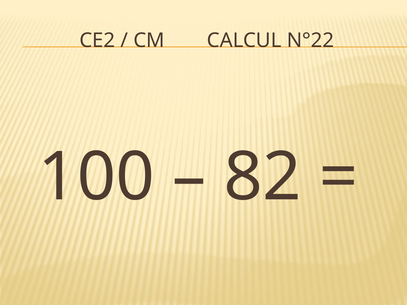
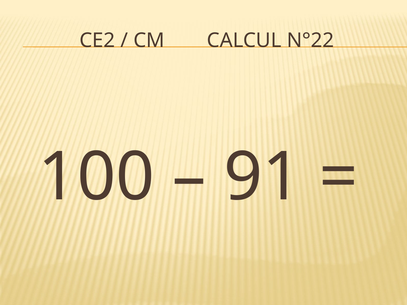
82: 82 -> 91 (263, 177)
